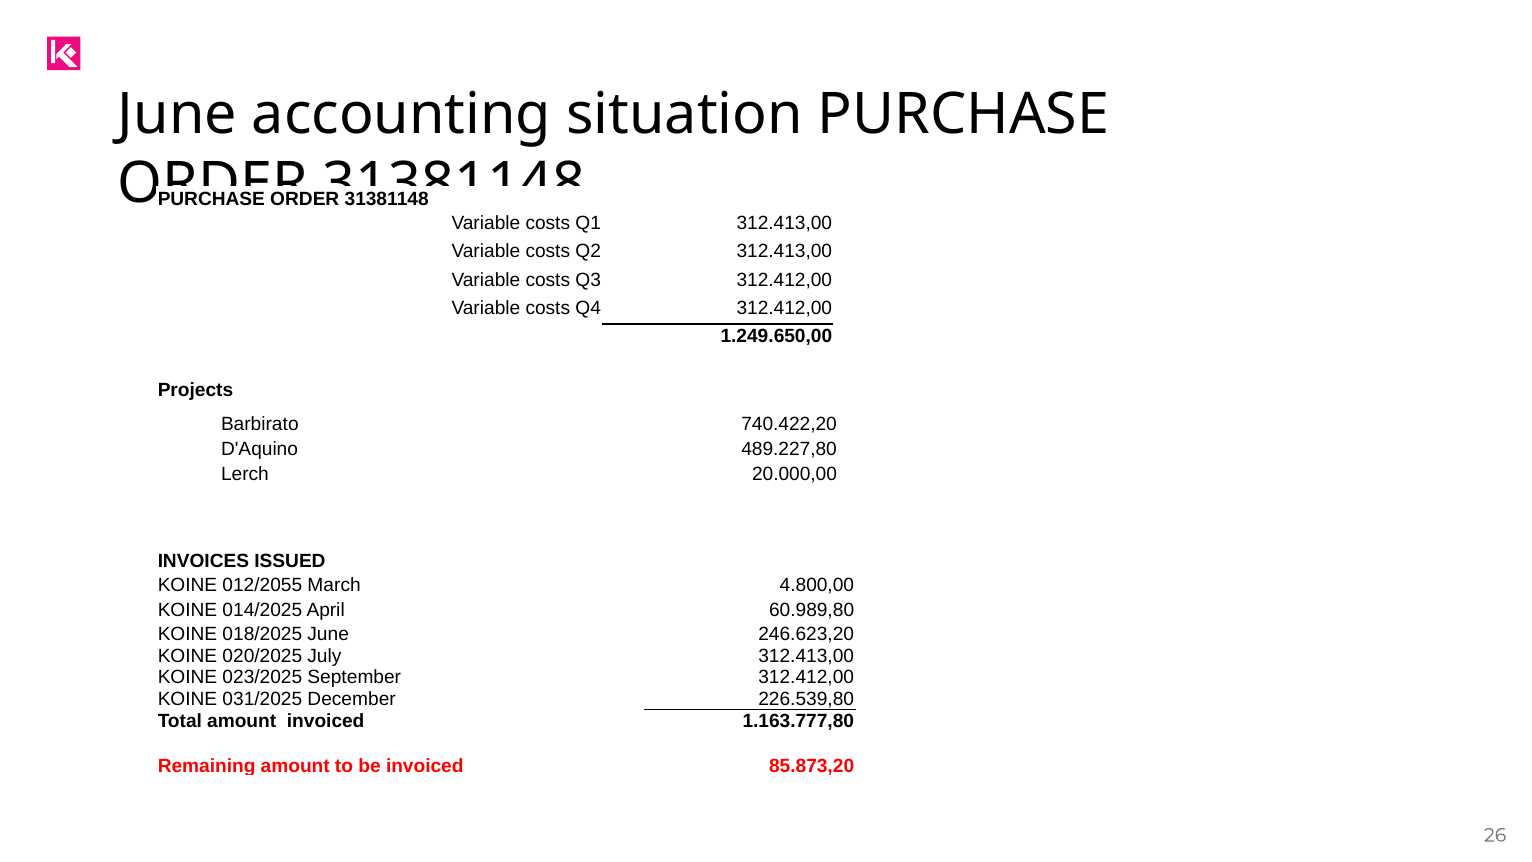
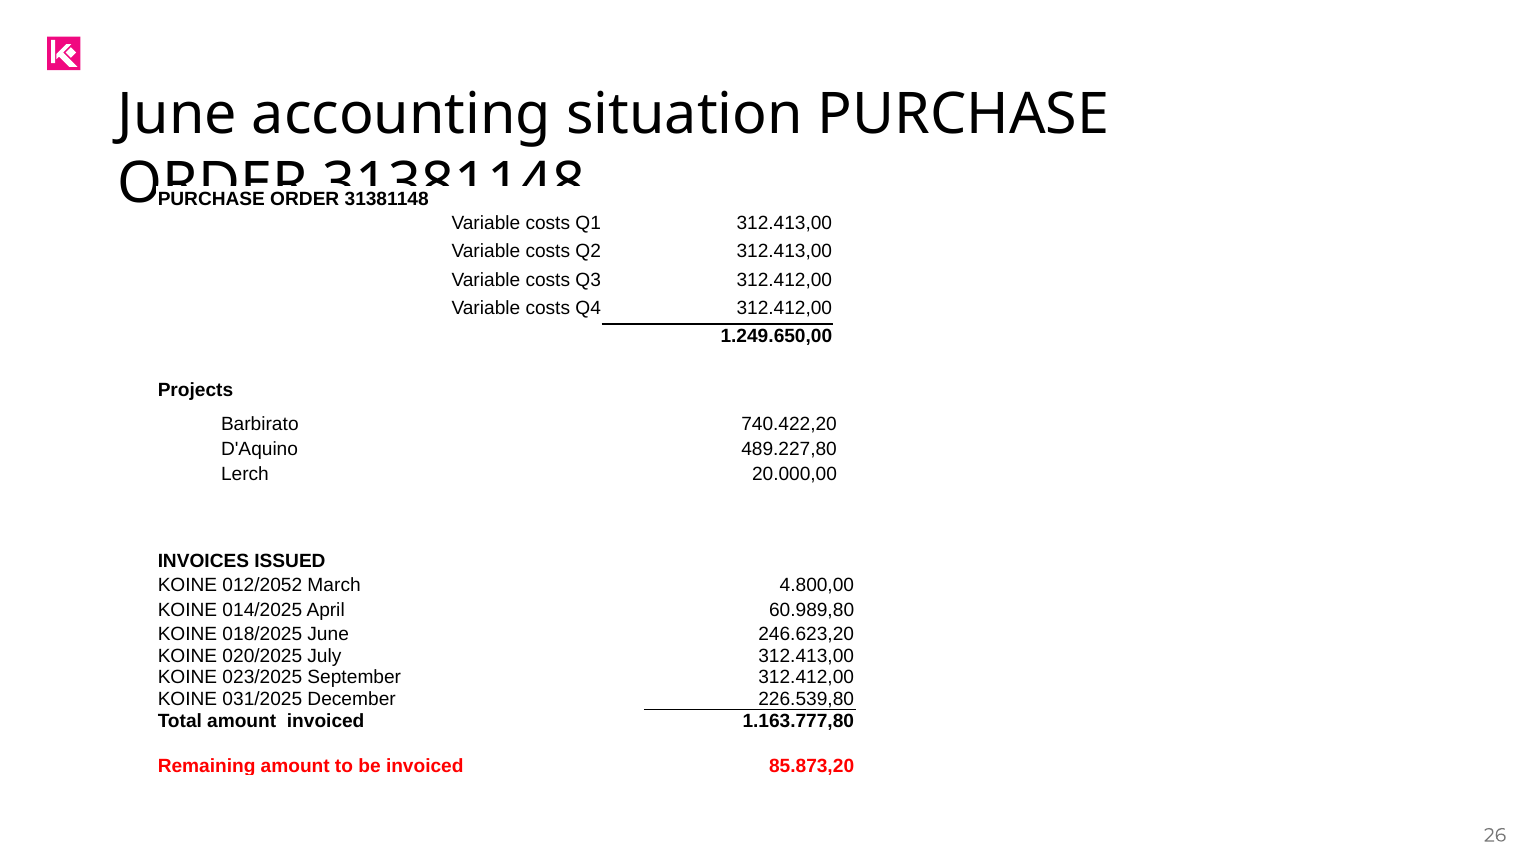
012/2055: 012/2055 -> 012/2052 (262, 585)
